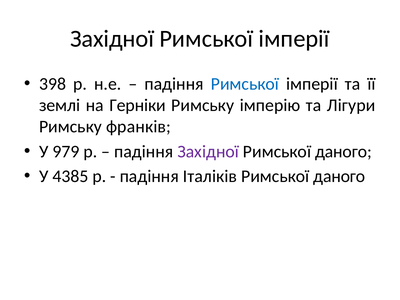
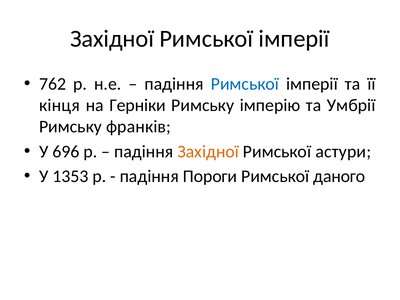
398: 398 -> 762 (53, 84)
землі: землі -> кінця (60, 105)
Лігури: Лігури -> Умбрії (351, 105)
979: 979 -> 696 (66, 151)
Західної colour: purple -> orange (208, 151)
даного: даного -> астури (343, 151)
4385: 4385 -> 1353 (70, 176)
Італіків: Італіків -> Пороги (210, 176)
